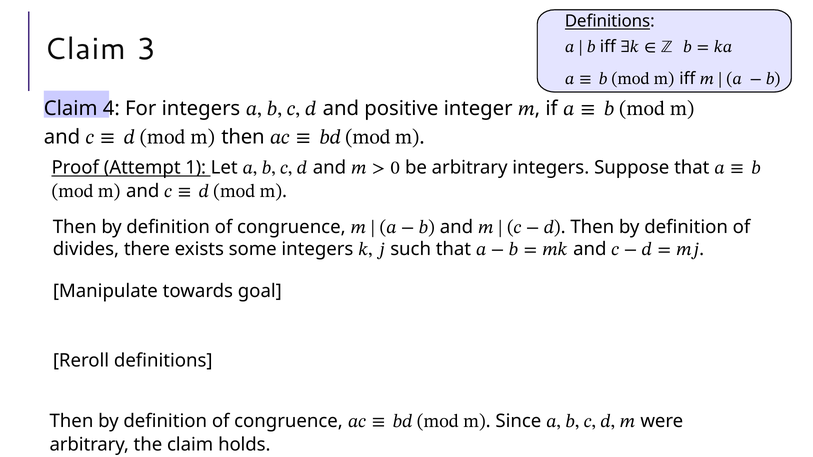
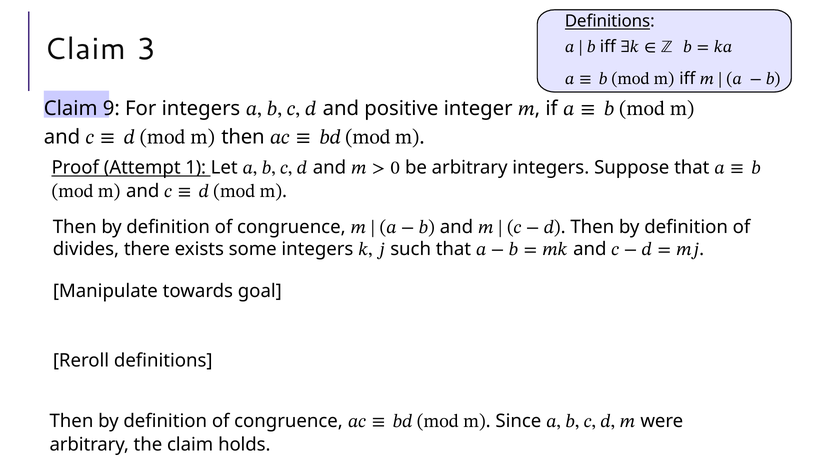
4: 4 -> 9 (111, 108)
